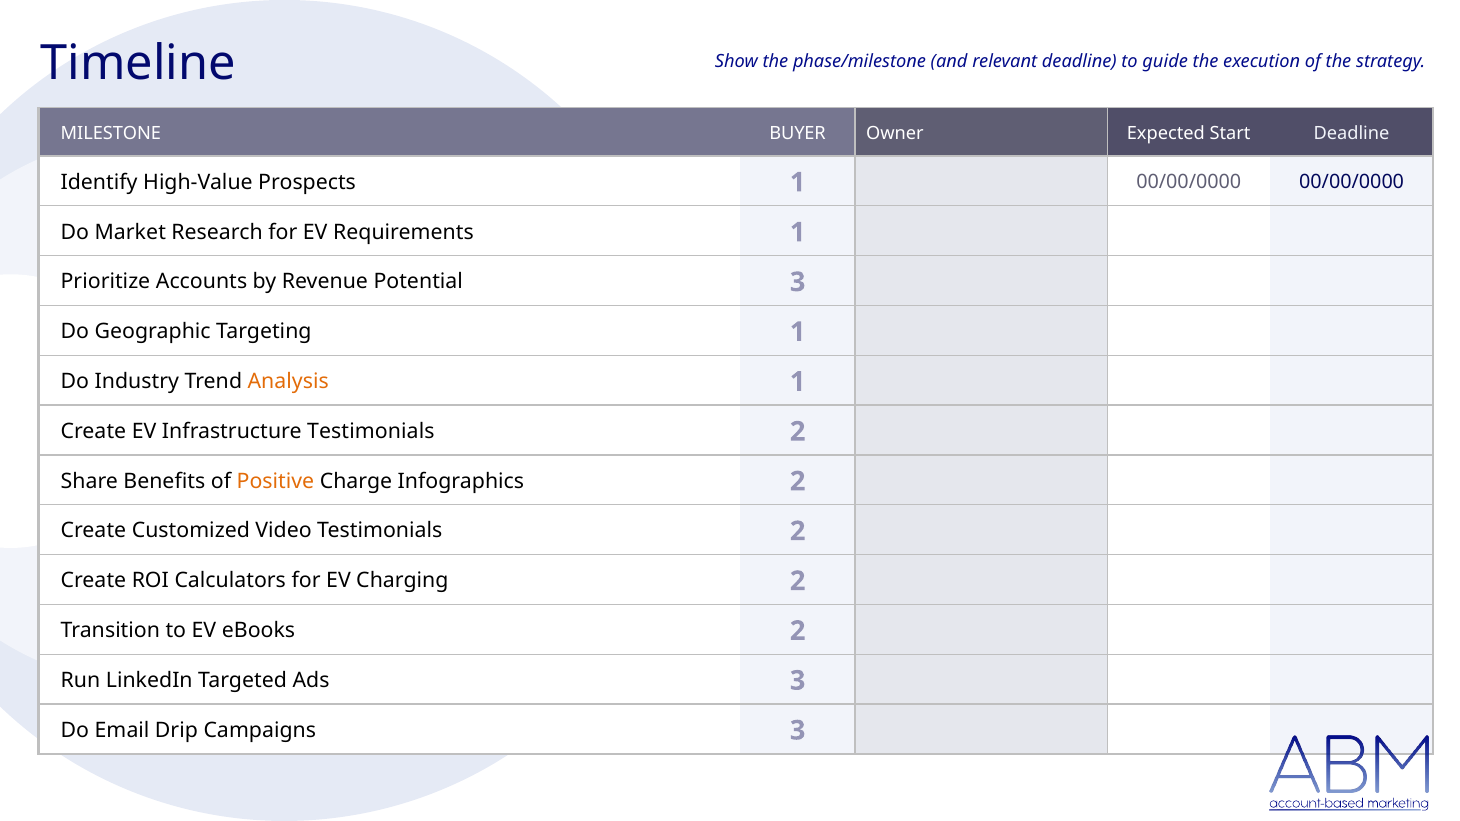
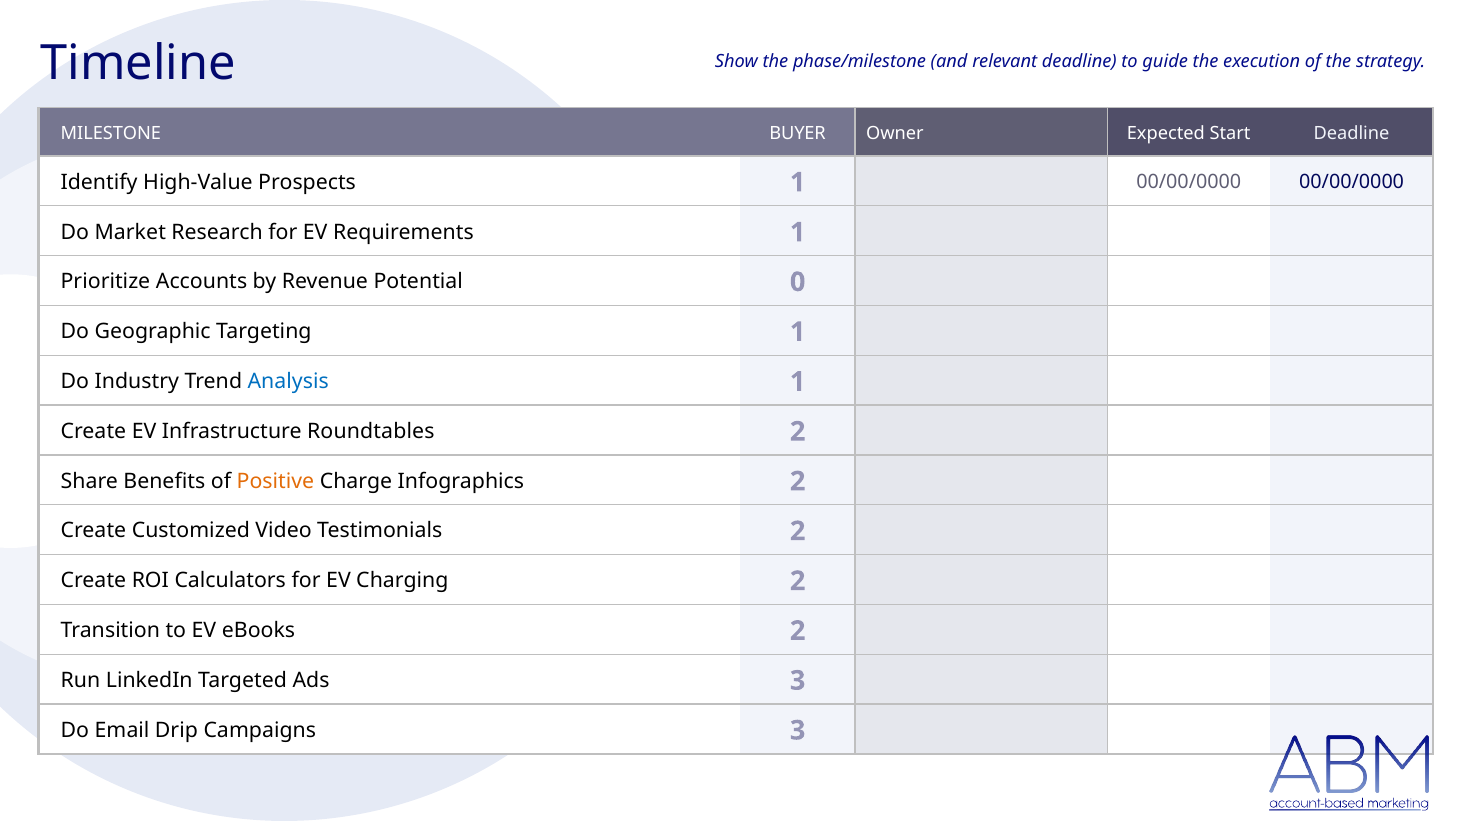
Potential 3: 3 -> 0 (798, 282)
Analysis colour: orange -> blue (288, 382)
Infrastructure Testimonials: Testimonials -> Roundtables (371, 431)
